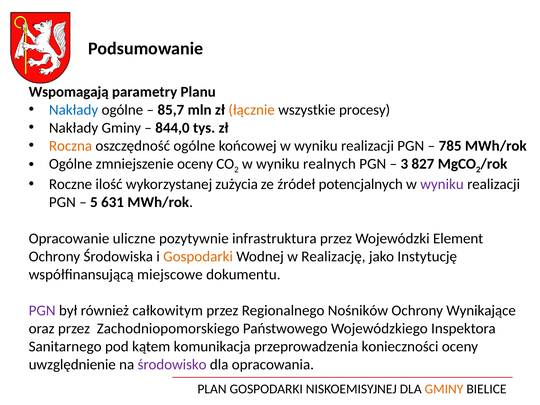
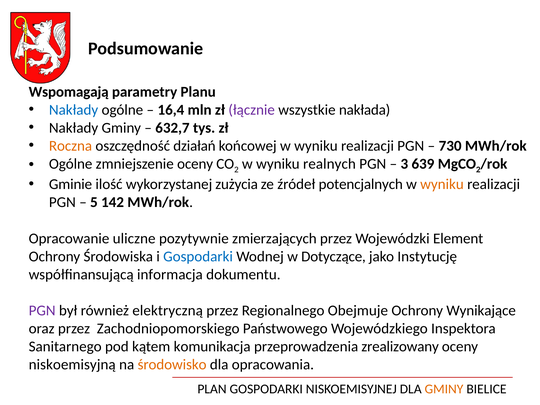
85,7: 85,7 -> 16,4 (171, 110)
łącznie colour: orange -> purple (252, 110)
procesy: procesy -> nakłada (365, 110)
844,0: 844,0 -> 632,7 (172, 128)
oszczędność ogólne: ogólne -> działań (194, 146)
785: 785 -> 730 (450, 146)
827: 827 -> 639 (423, 164)
Roczne: Roczne -> Gminie (71, 184)
wyniku colour: purple -> orange (442, 184)
631: 631 -> 142 (113, 202)
infrastruktura: infrastruktura -> zmierzających (274, 238)
Gospodarki colour: orange -> blue (198, 256)
Realizację: Realizację -> Dotyczące (334, 256)
miejscowe: miejscowe -> informacja (170, 274)
całkowitym: całkowitym -> elektryczną (168, 310)
Nośników: Nośników -> Obejmuje (358, 310)
konieczności: konieczności -> zrealizowany (400, 346)
uwzględnienie: uwzględnienie -> niskoemisyjną (72, 364)
środowisko colour: purple -> orange (172, 364)
